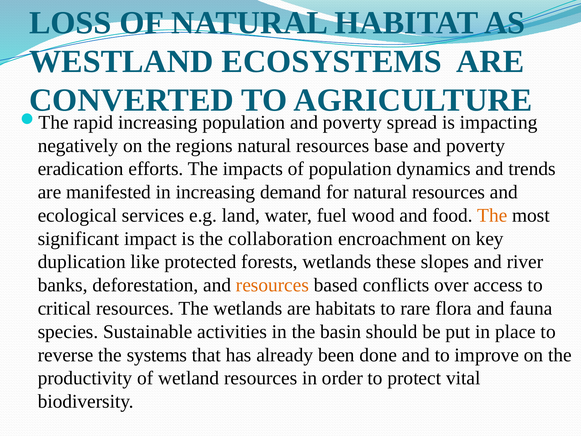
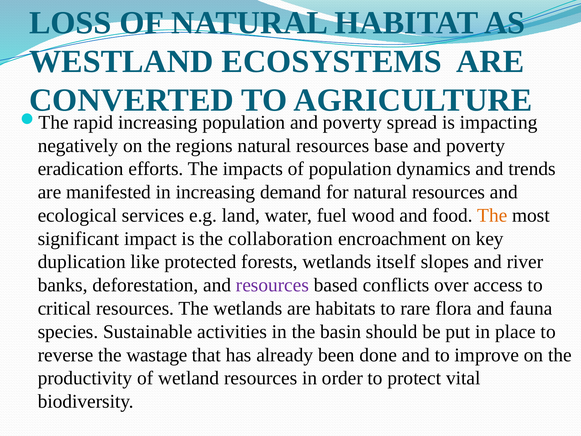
these: these -> itself (396, 262)
resources colour: orange -> purple (272, 285)
systems: systems -> wastage (157, 355)
